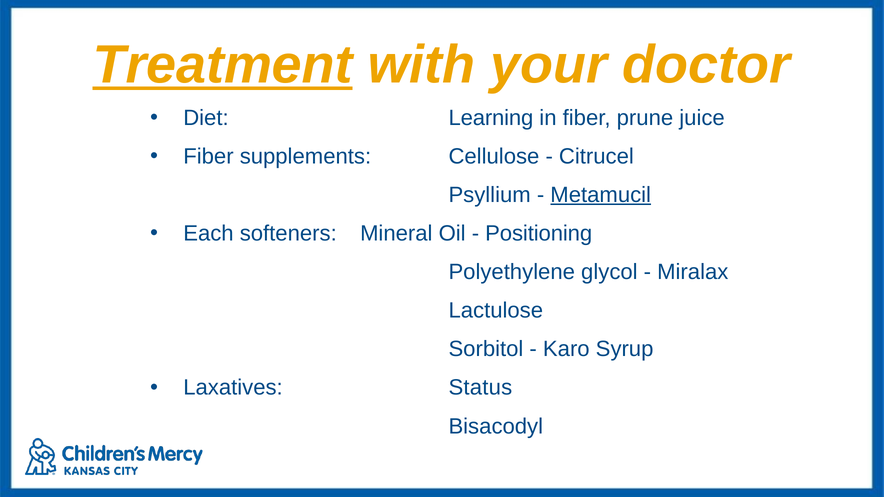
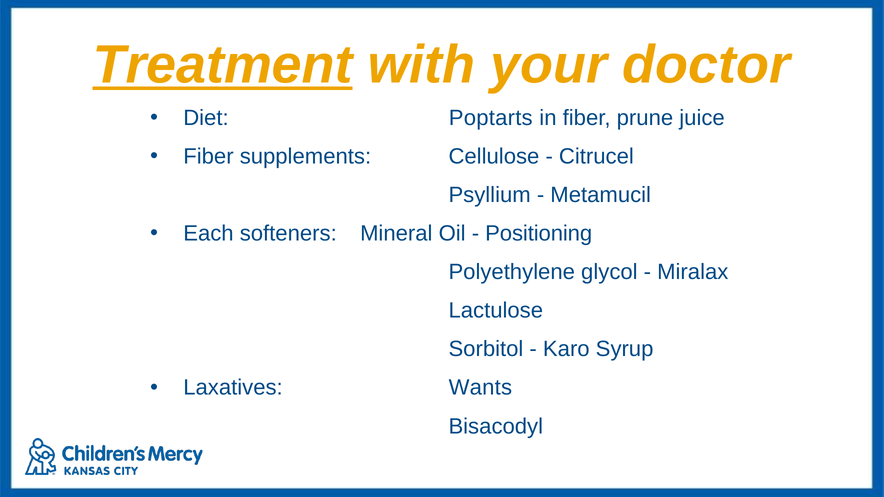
Learning: Learning -> Poptarts (491, 118)
Metamucil underline: present -> none (601, 195)
Status: Status -> Wants (480, 388)
